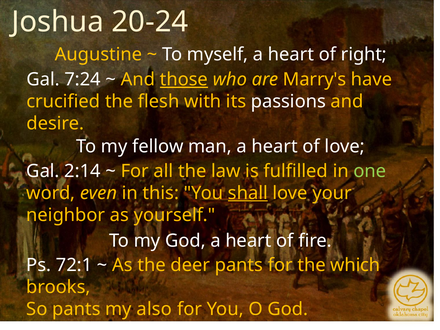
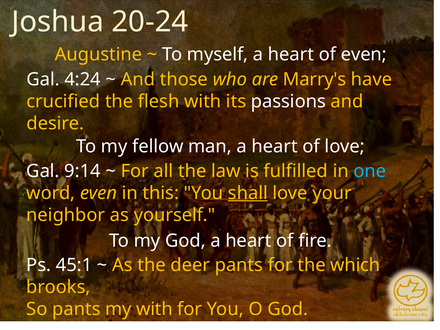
of right: right -> even (364, 54)
7:24: 7:24 -> 4:24 (83, 79)
those underline: present -> none (184, 79)
2:14: 2:14 -> 9:14 (82, 171)
one colour: light green -> light blue (370, 171)
72:1: 72:1 -> 45:1 (74, 265)
my also: also -> with (154, 309)
